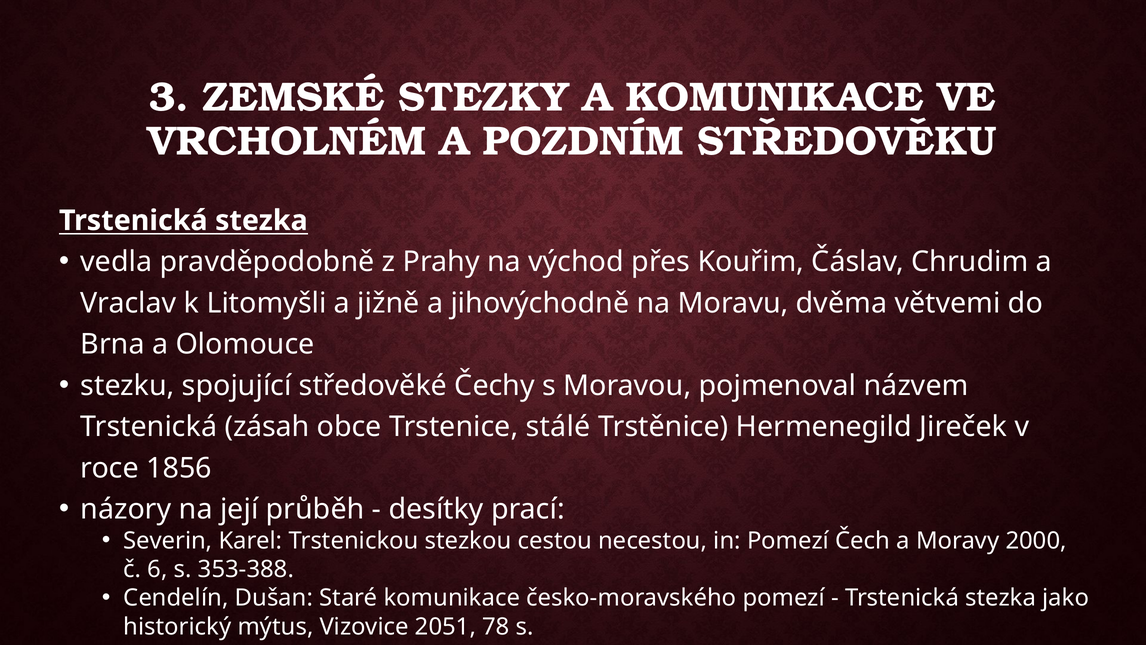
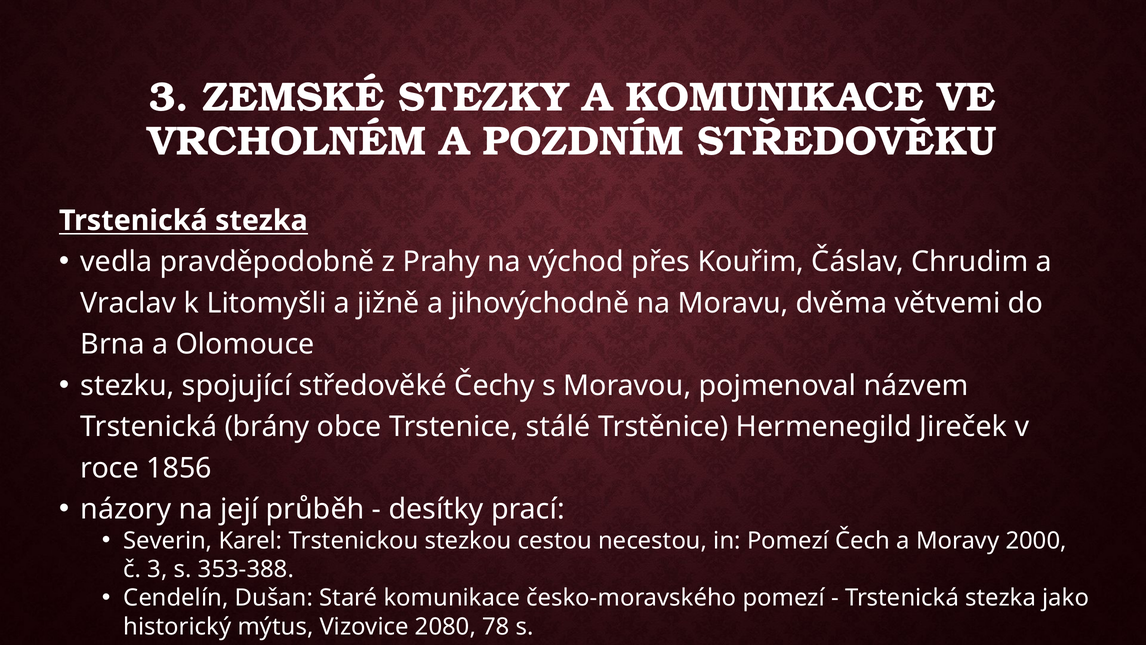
zásah: zásah -> brány (267, 427)
č 6: 6 -> 3 (158, 569)
2051: 2051 -> 2080 (445, 626)
